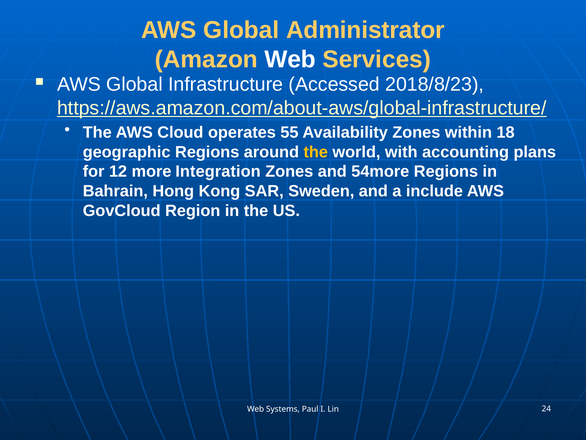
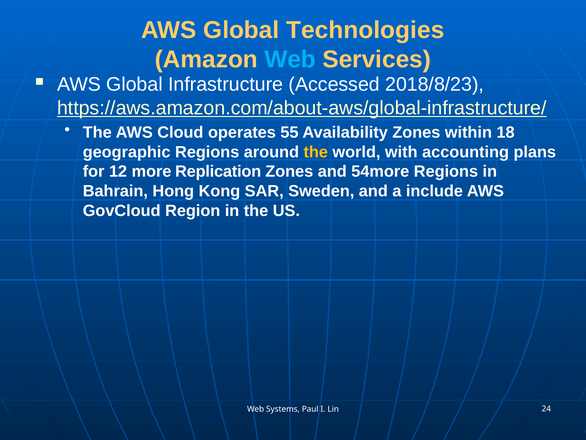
Administrator: Administrator -> Technologies (365, 30)
Web colour: white -> light blue (290, 59)
Integration: Integration -> Replication (218, 171)
